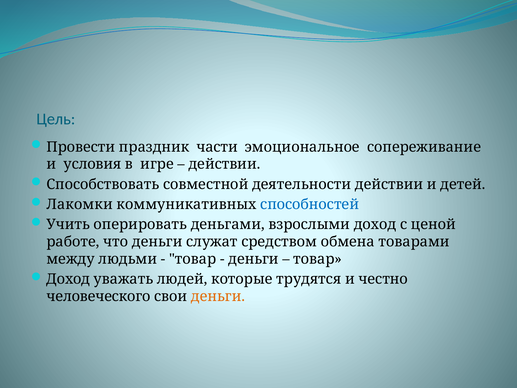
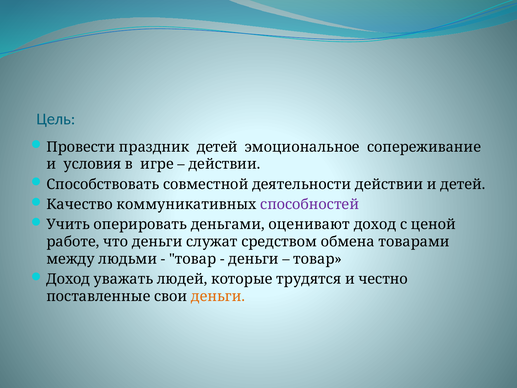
праздник части: части -> детей (217, 147)
Лакомки: Лакомки -> Качество (80, 204)
способностей colour: blue -> purple (310, 204)
взрослыми: взрослыми -> оценивают (309, 224)
человеческого: человеческого -> поставленные (98, 296)
